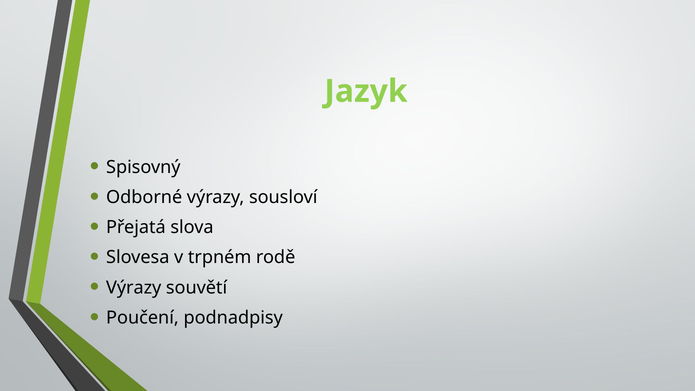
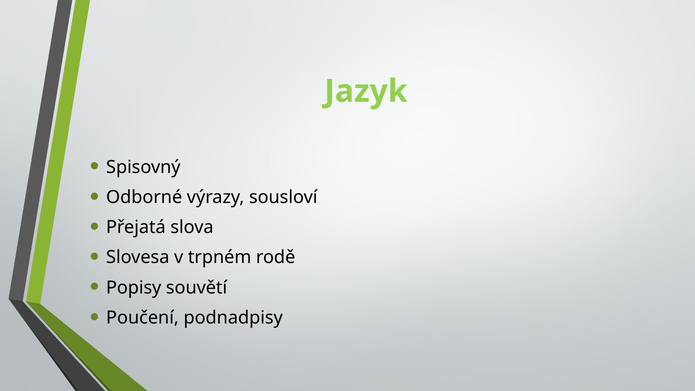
Výrazy: Výrazy -> Popisy (134, 288)
